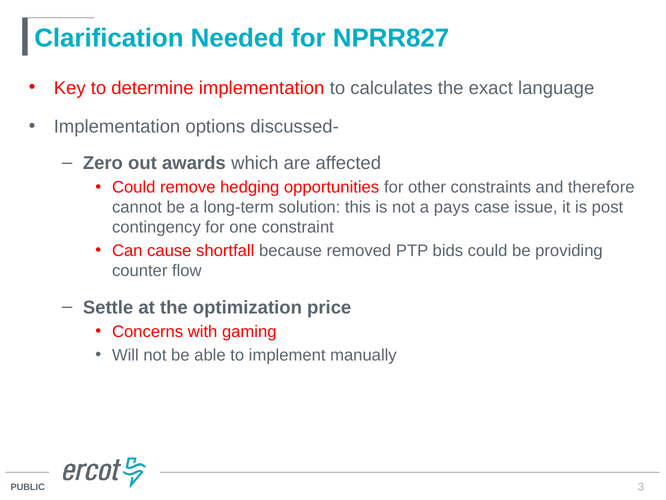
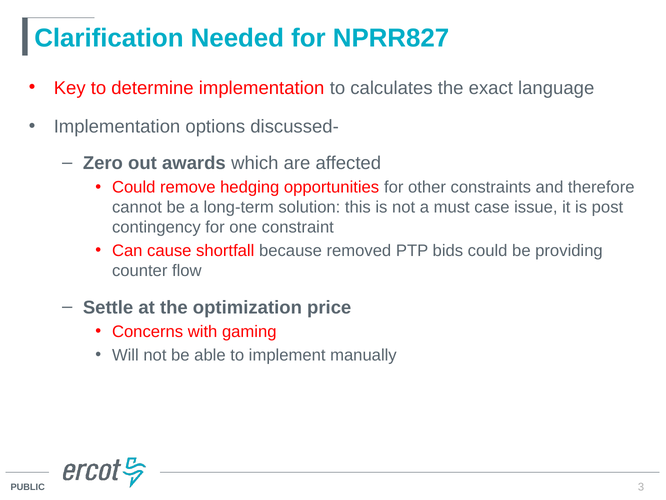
pays: pays -> must (452, 207)
